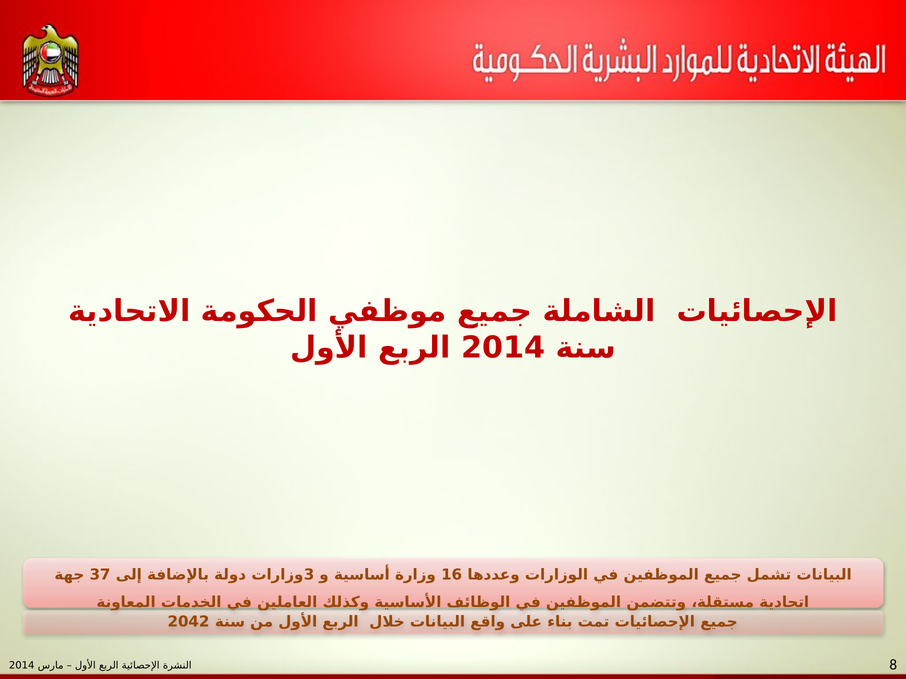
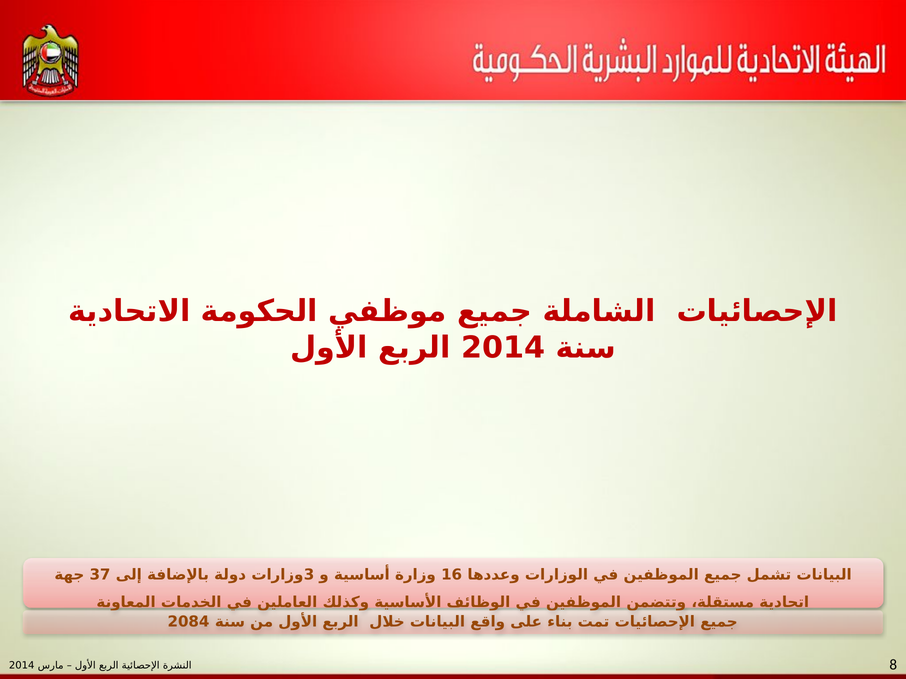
2042: 2042 -> 2084 (188, 622)
